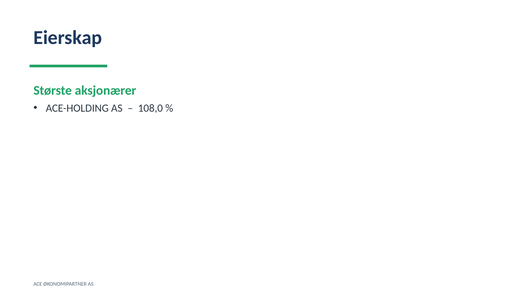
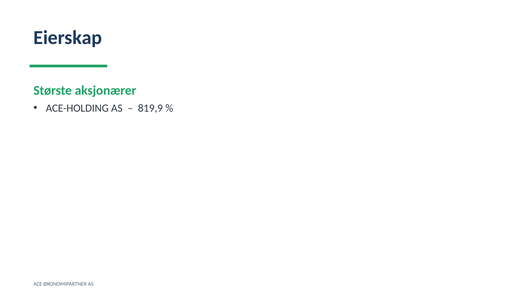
108,0: 108,0 -> 819,9 (150, 108)
